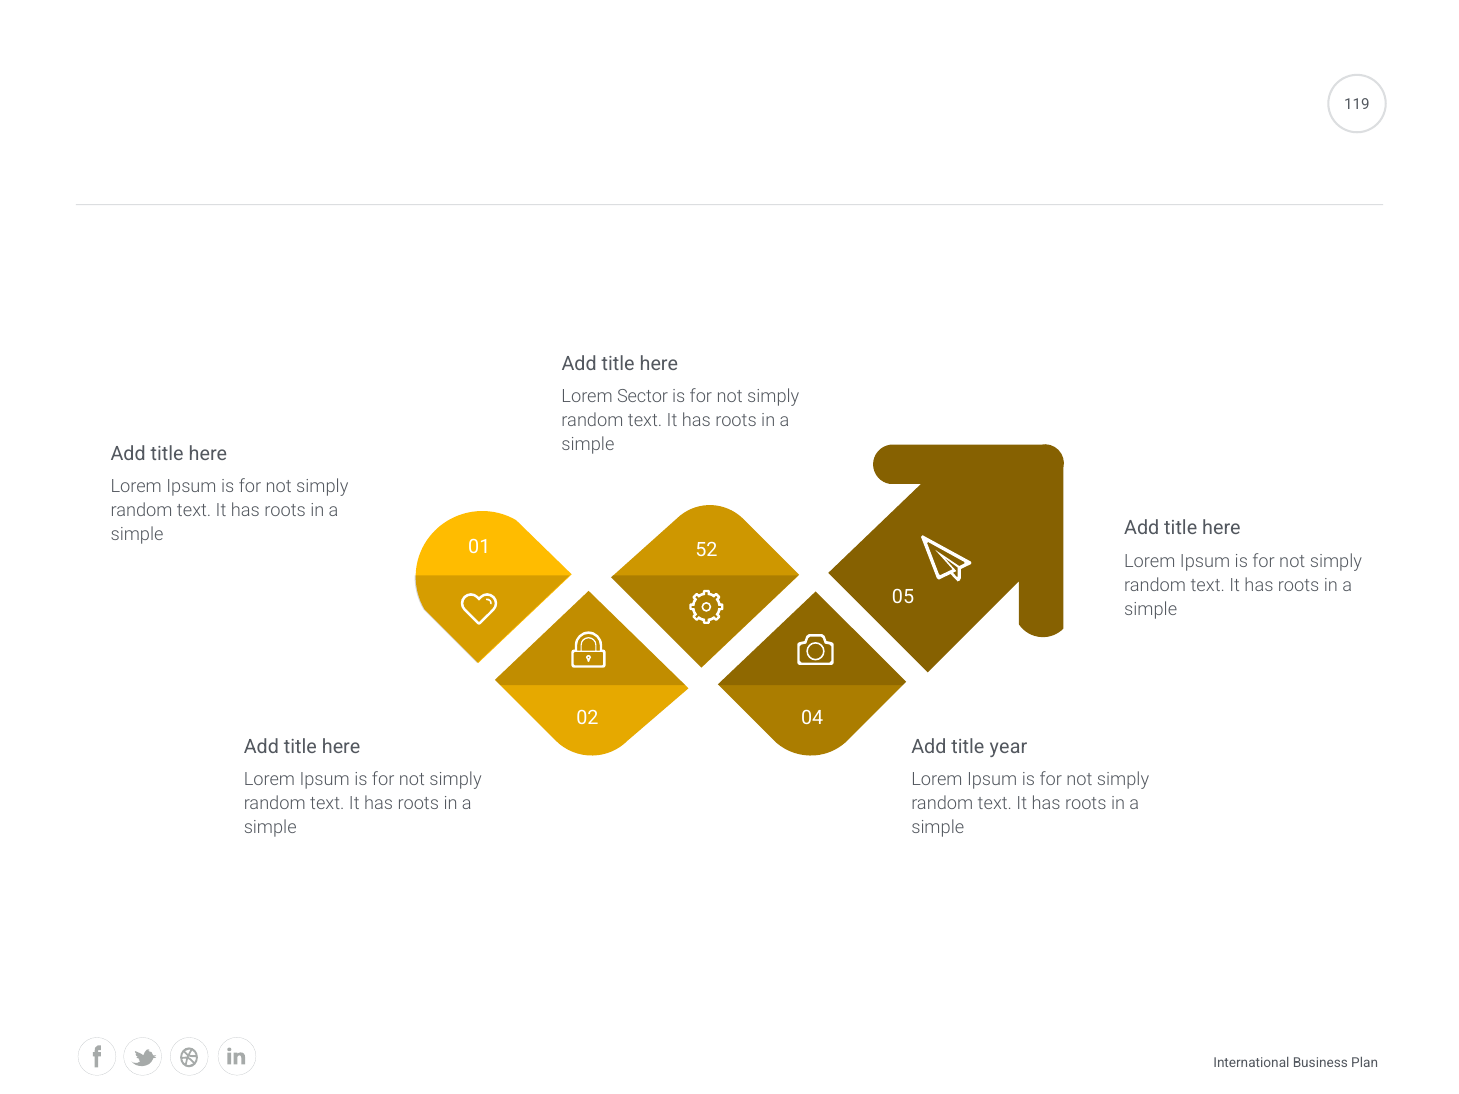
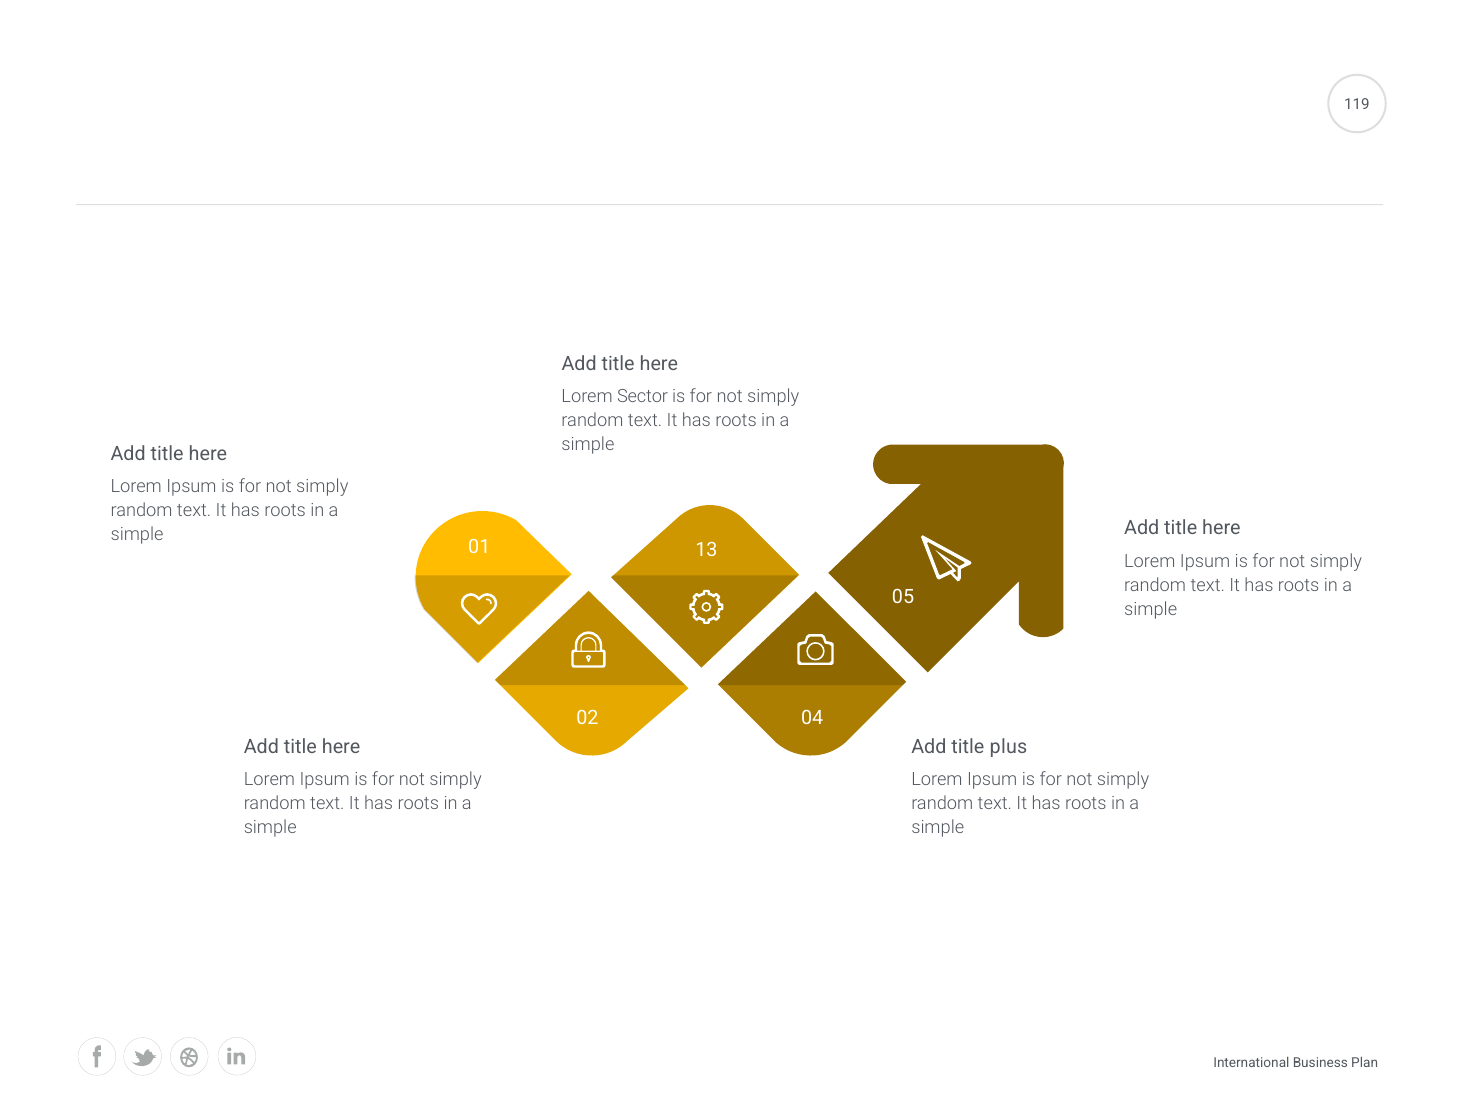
52: 52 -> 13 (706, 550)
year: year -> plus (1009, 747)
